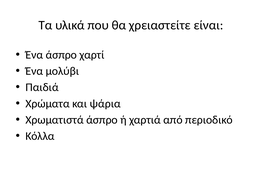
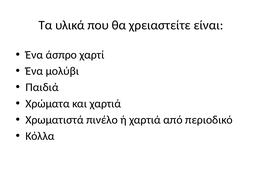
και ψάρια: ψάρια -> χαρτιά (105, 104)
Χρωματιστά άσπρο: άσπρο -> πινέλο (102, 120)
